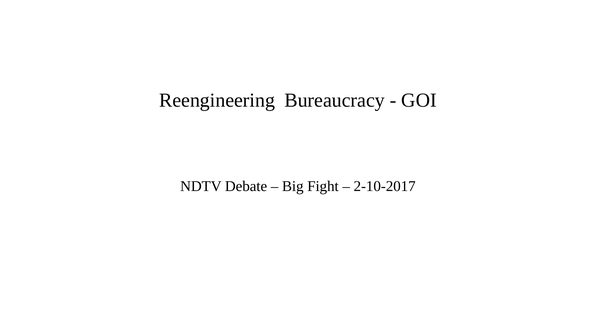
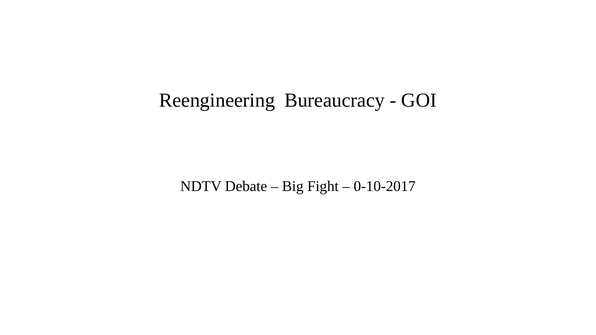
2-10-2017: 2-10-2017 -> 0-10-2017 (385, 186)
